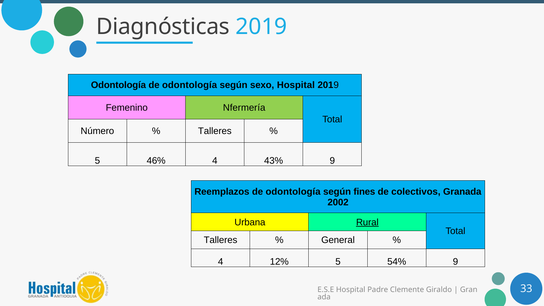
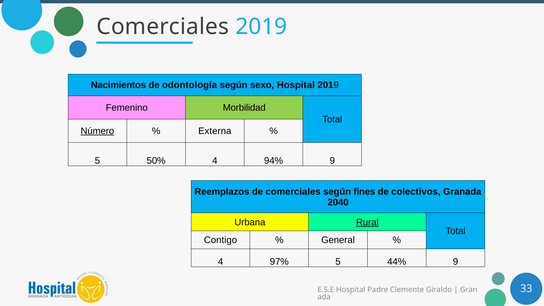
Diagnósticas: Diagnósticas -> Comerciales (163, 27)
Odontología: Odontología -> Nacimientos (118, 85)
Nfermería: Nfermería -> Morbilidad (244, 108)
Número underline: none -> present (97, 131)
Talleres: Talleres -> Externa (215, 131)
46%: 46% -> 50% (156, 161)
43%: 43% -> 94% (274, 161)
odontología: odontología -> comerciales (293, 192)
2002: 2002 -> 2040 (338, 202)
Talleres: Talleres -> Contigo (221, 240)
12%: 12% -> 97% (279, 262)
54%: 54% -> 44% (397, 262)
